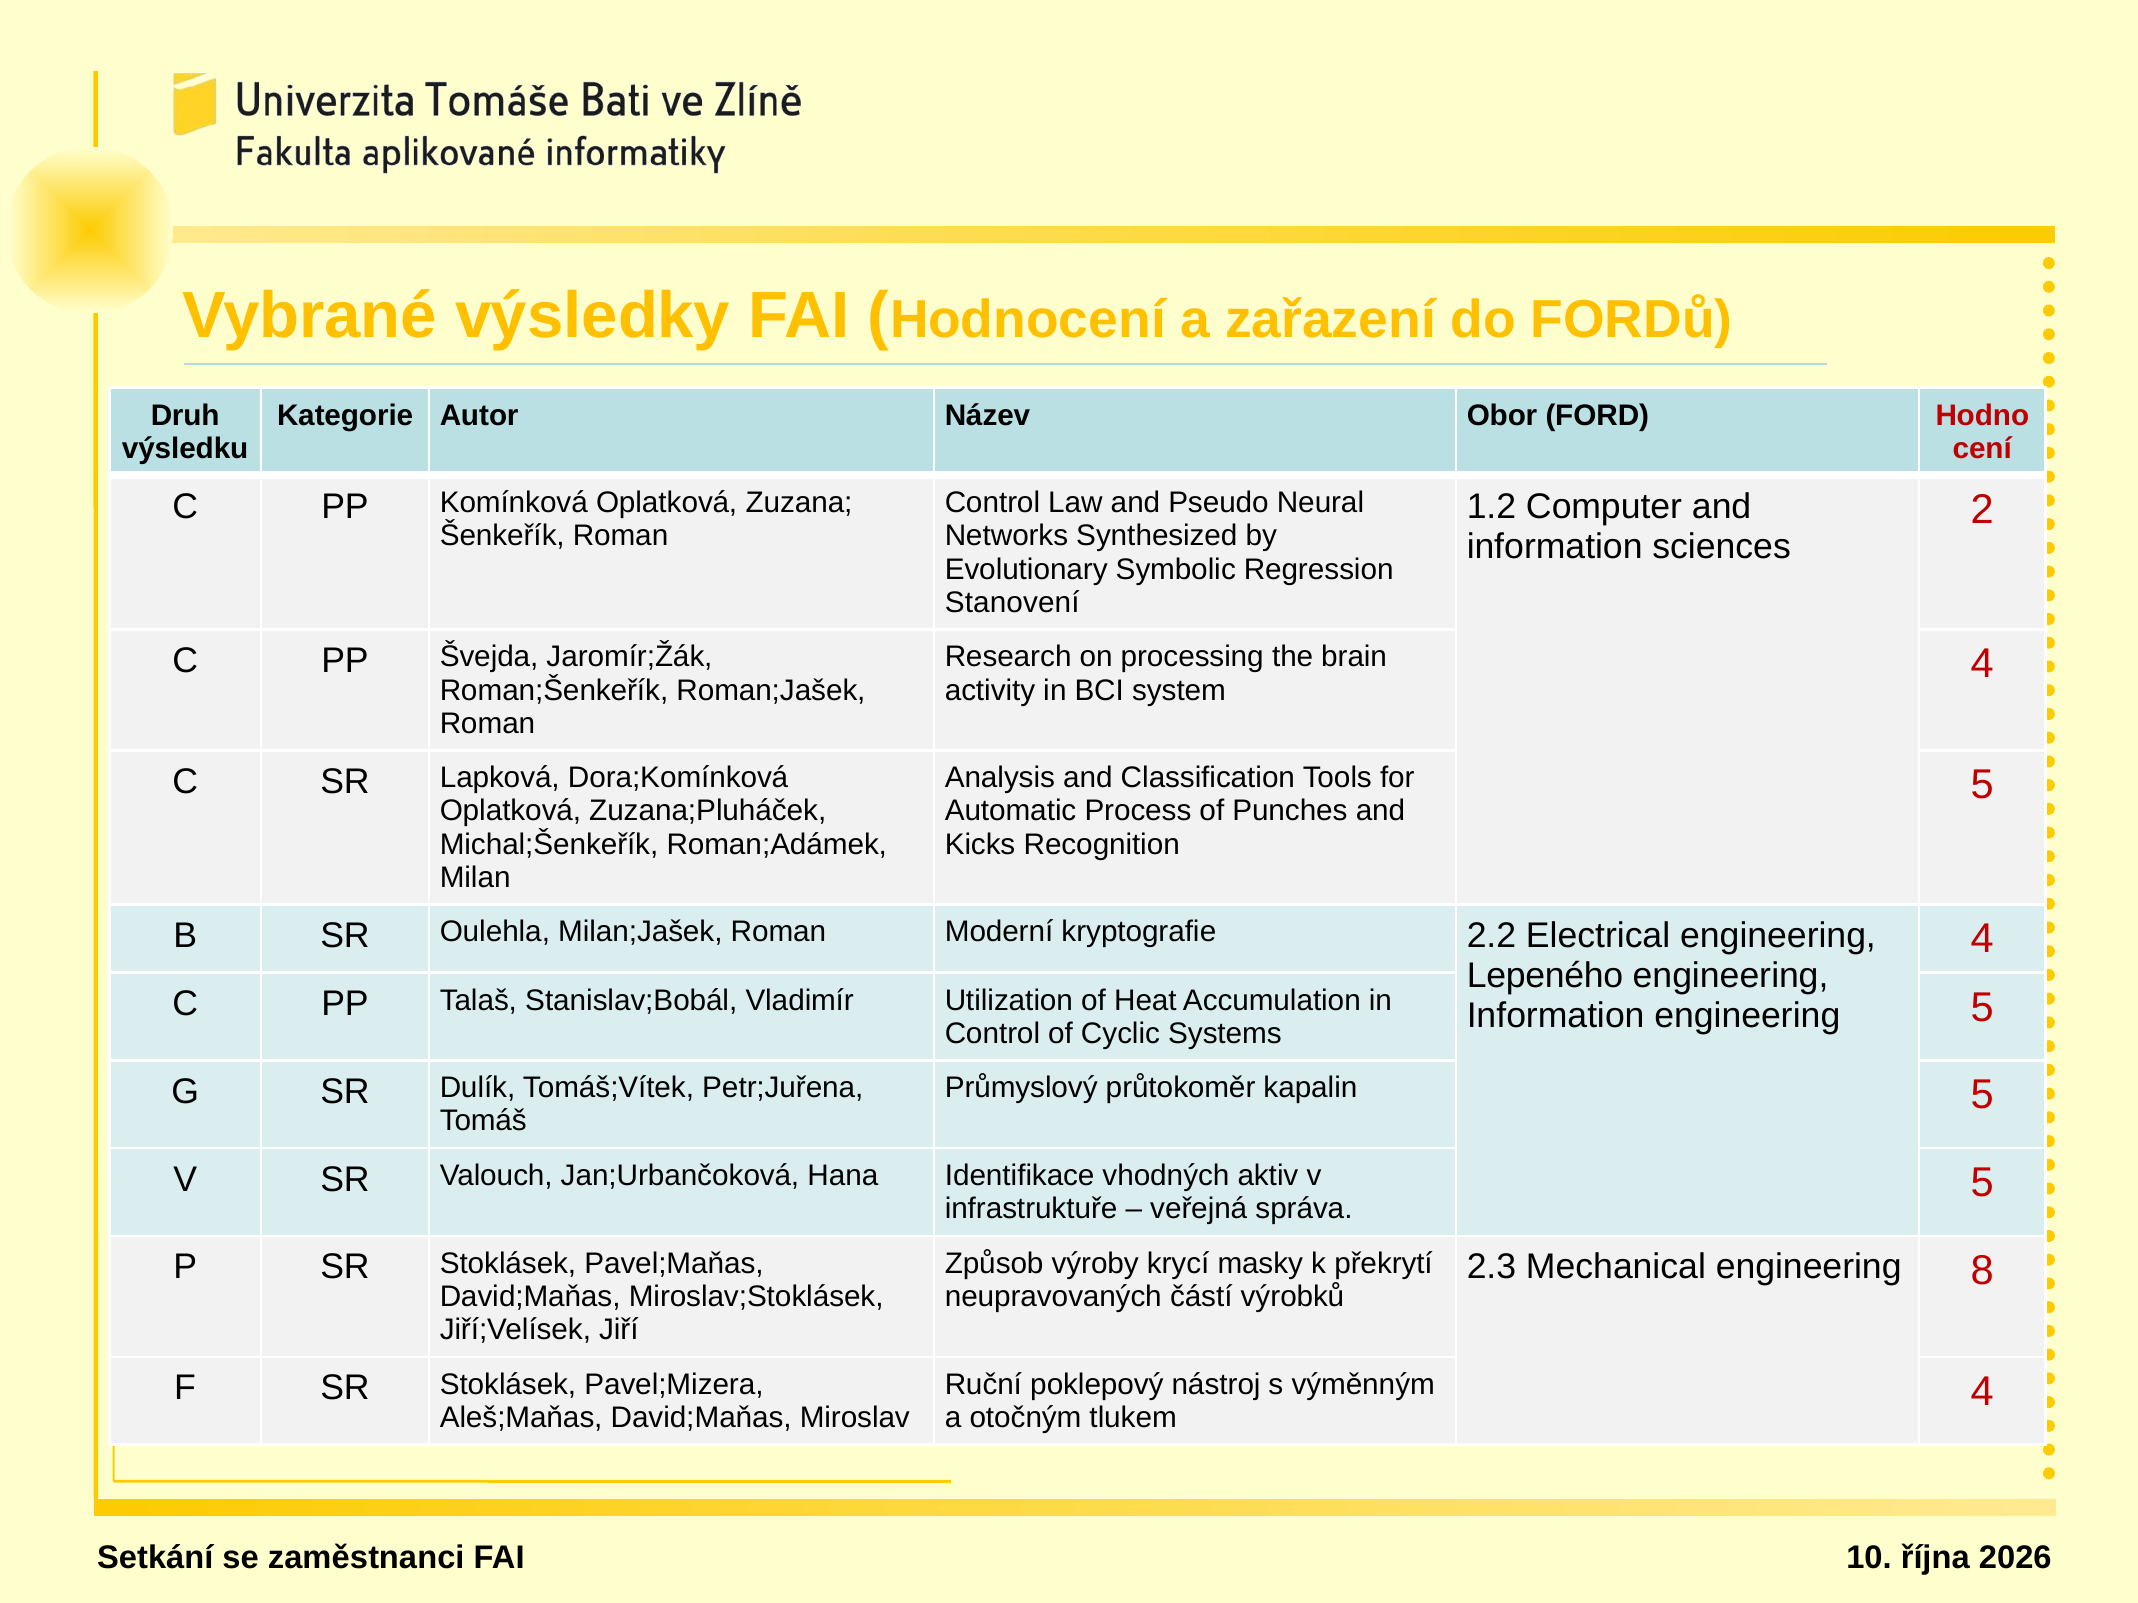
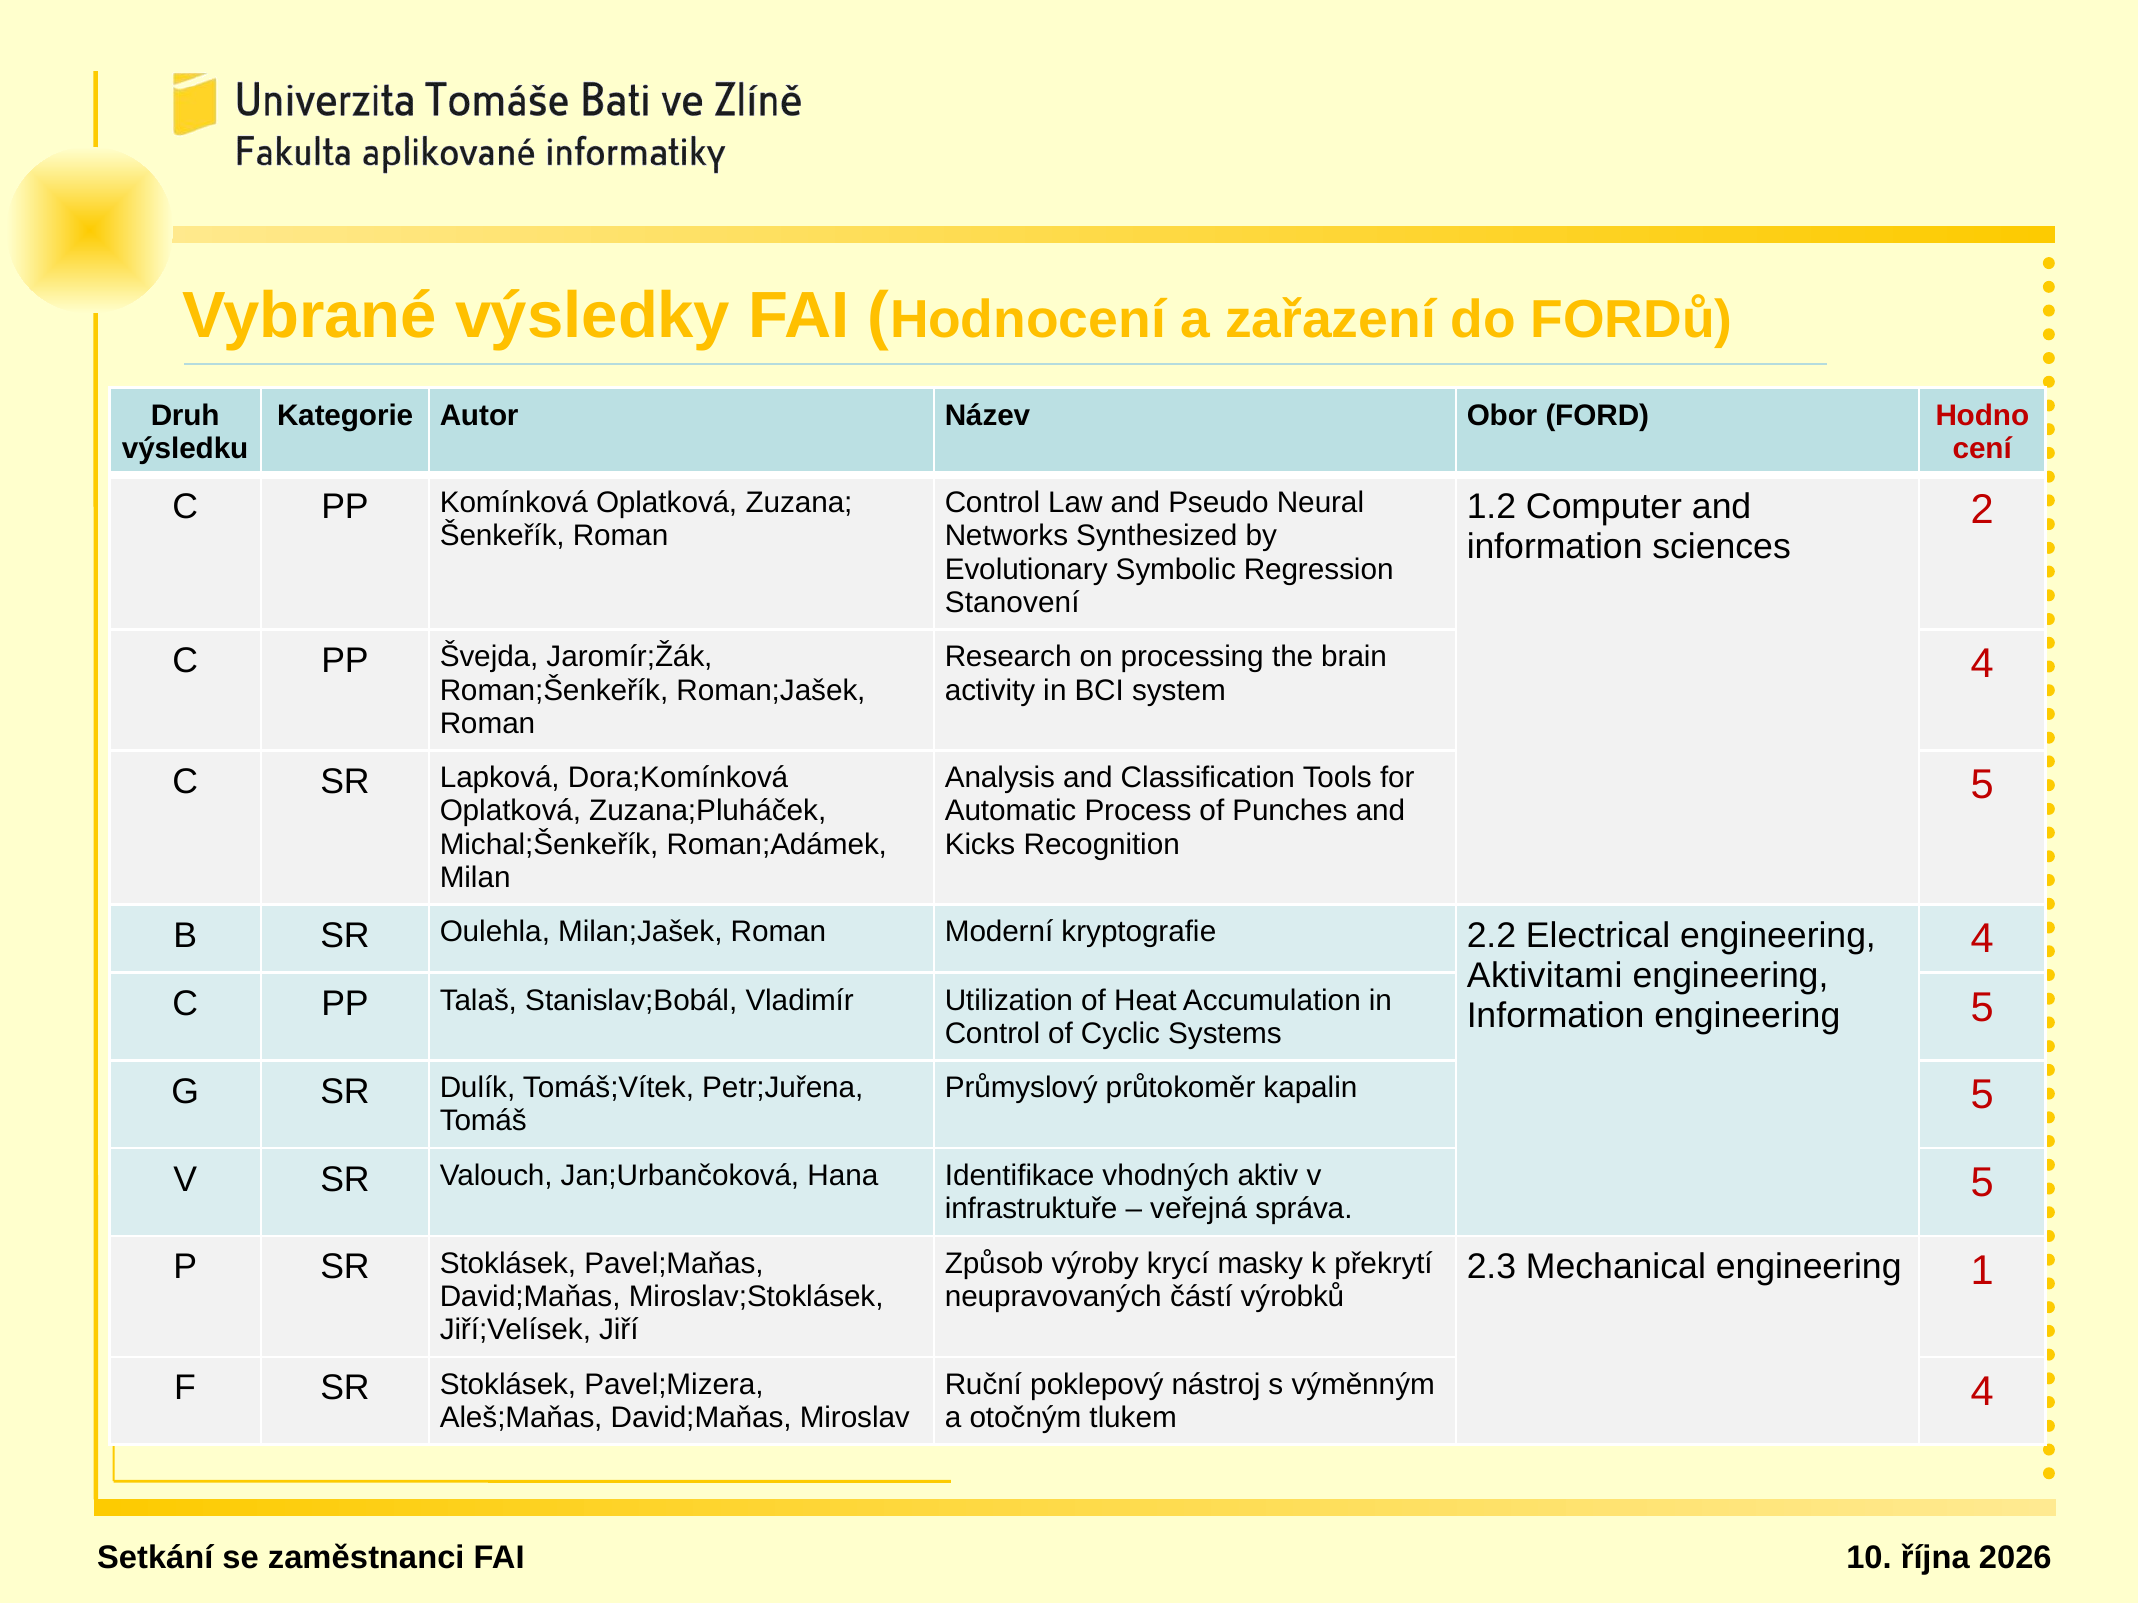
Lepeného: Lepeného -> Aktivitami (1545, 976)
8: 8 -> 1 (1982, 1271)
